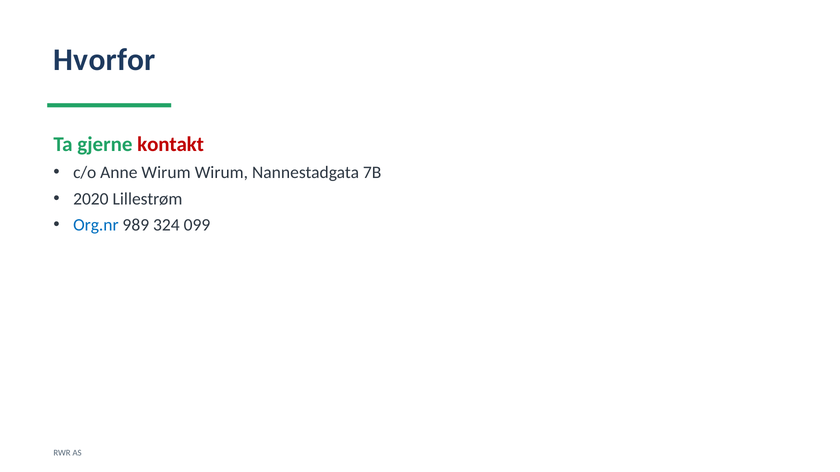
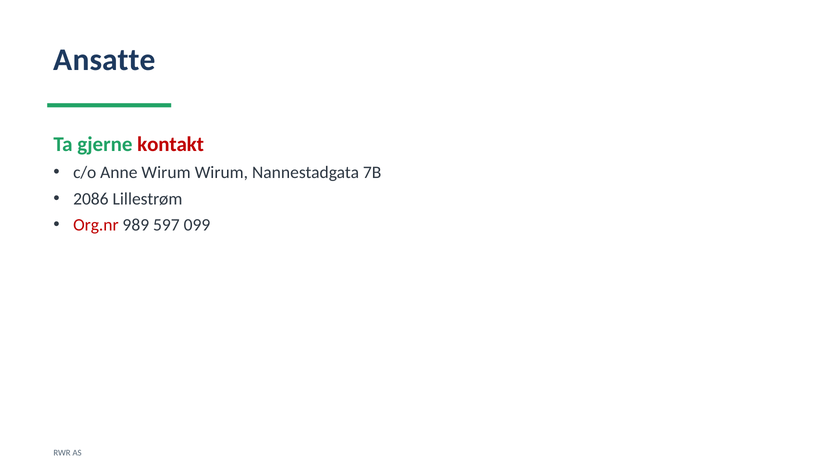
Hvorfor: Hvorfor -> Ansatte (105, 60)
2020: 2020 -> 2086 (91, 199)
Org.nr colour: blue -> red (96, 225)
324: 324 -> 597 (166, 225)
